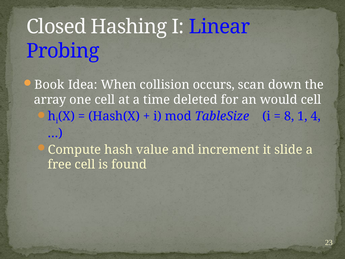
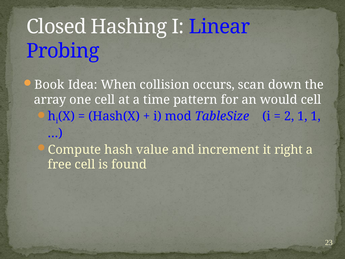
deleted: deleted -> pattern (195, 100)
8: 8 -> 2 (289, 116)
1 4: 4 -> 1 (316, 116)
slide: slide -> right (289, 149)
